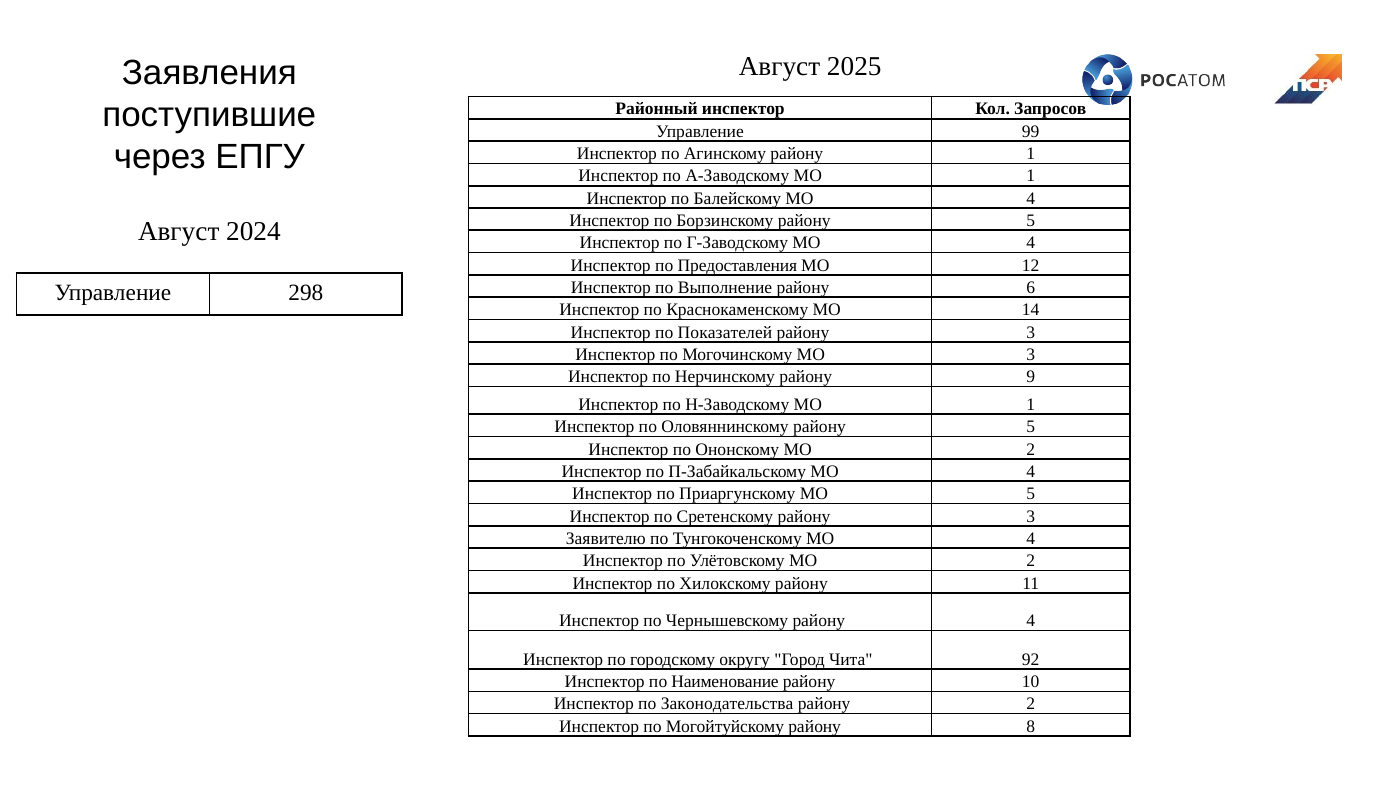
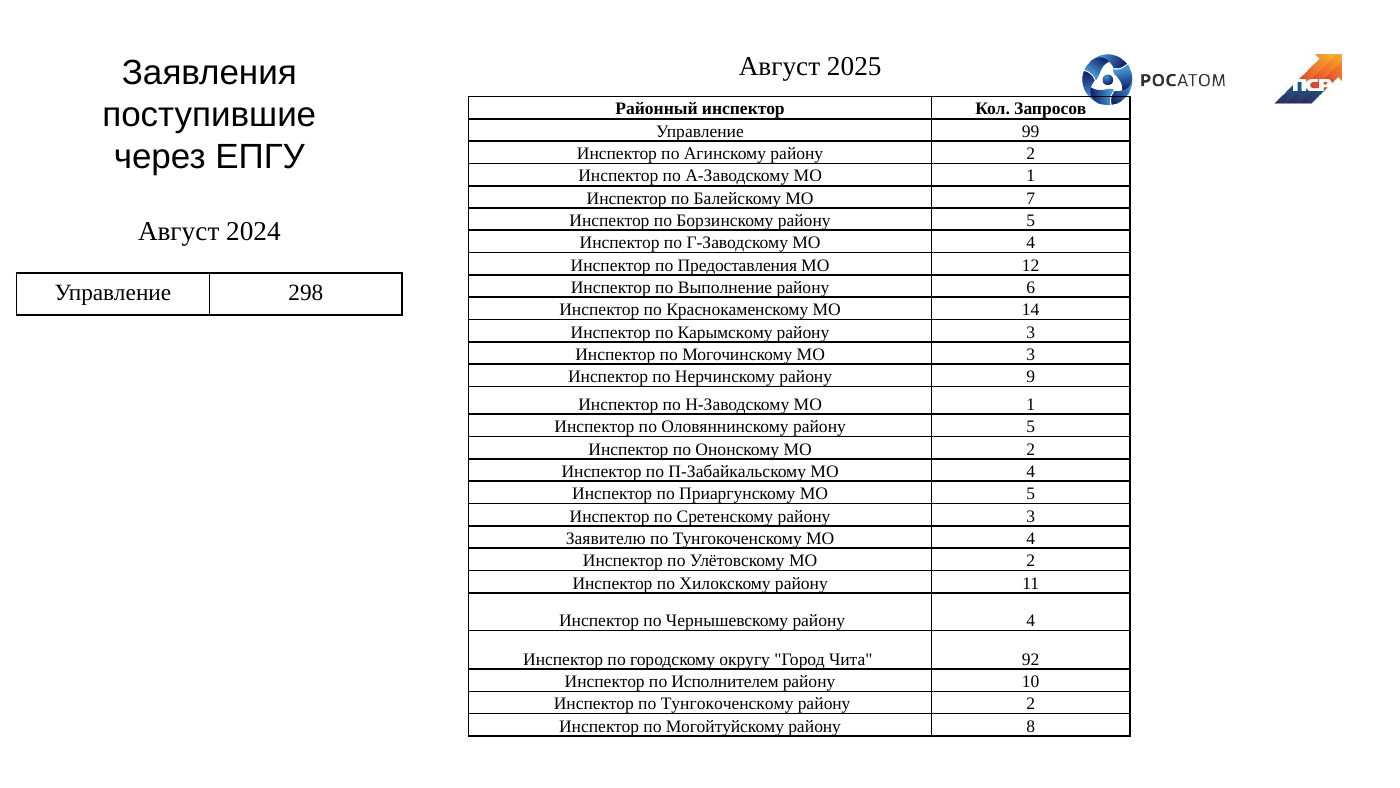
Агинскому району 1: 1 -> 2 (1031, 154)
Балейскому МО 4: 4 -> 7 (1031, 199)
Показателей: Показателей -> Карымскому (725, 332)
Наименование: Наименование -> Исполнителем (725, 682)
Инспектор по Законодательства: Законодательства -> Тунгокоченскому (727, 704)
